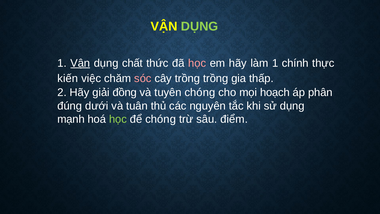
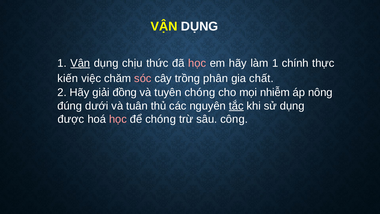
DỤNG colour: light green -> white (200, 26)
chất: chất -> chịu (132, 63)
trồng trồng: trồng -> phân (216, 78)
thấp: thấp -> chất (261, 78)
hoạch: hoạch -> nhiễm (275, 92)
phân: phân -> nông (320, 92)
tắc underline: none -> present (236, 106)
mạnh: mạnh -> được (71, 119)
học colour: light green -> pink (118, 119)
điểm: điểm -> công (234, 119)
